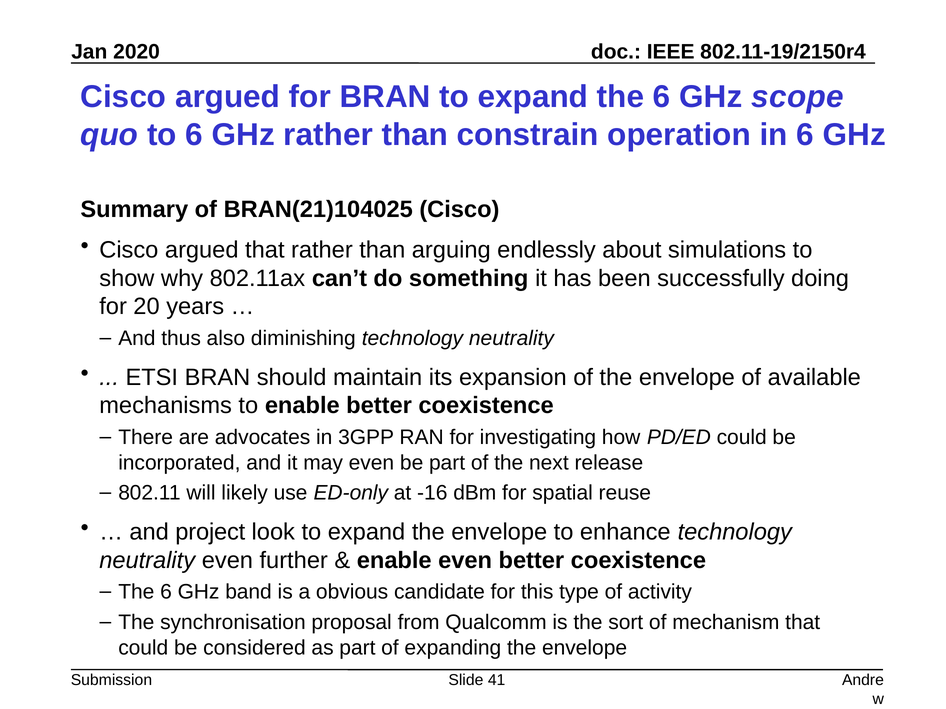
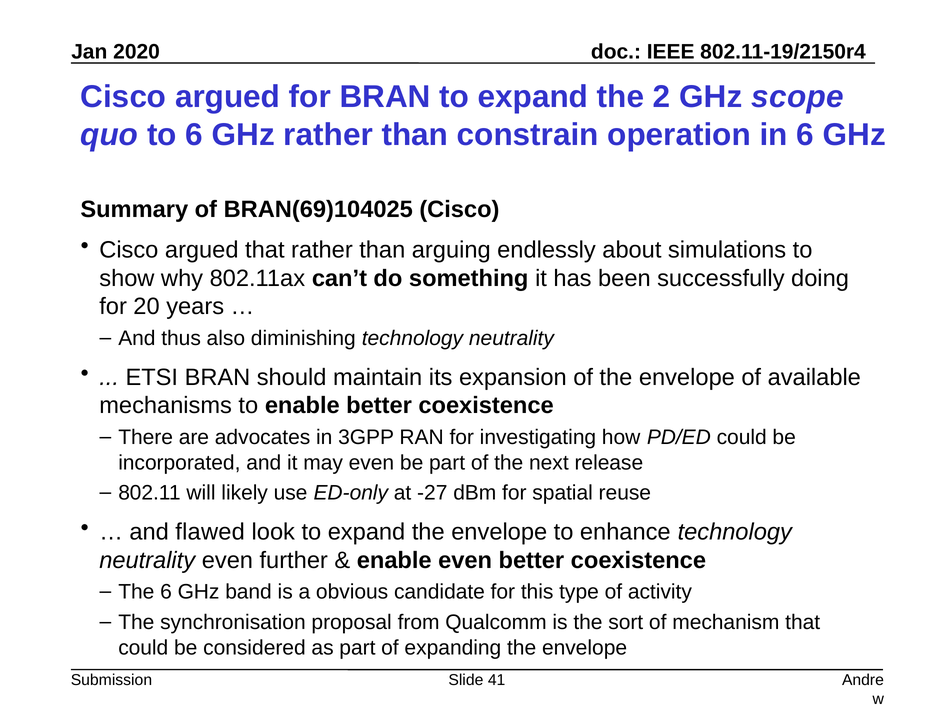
expand the 6: 6 -> 2 (662, 97)
BRAN(21)104025: BRAN(21)104025 -> BRAN(69)104025 (318, 210)
-16: -16 -> -27 (432, 493)
project: project -> flawed (210, 532)
